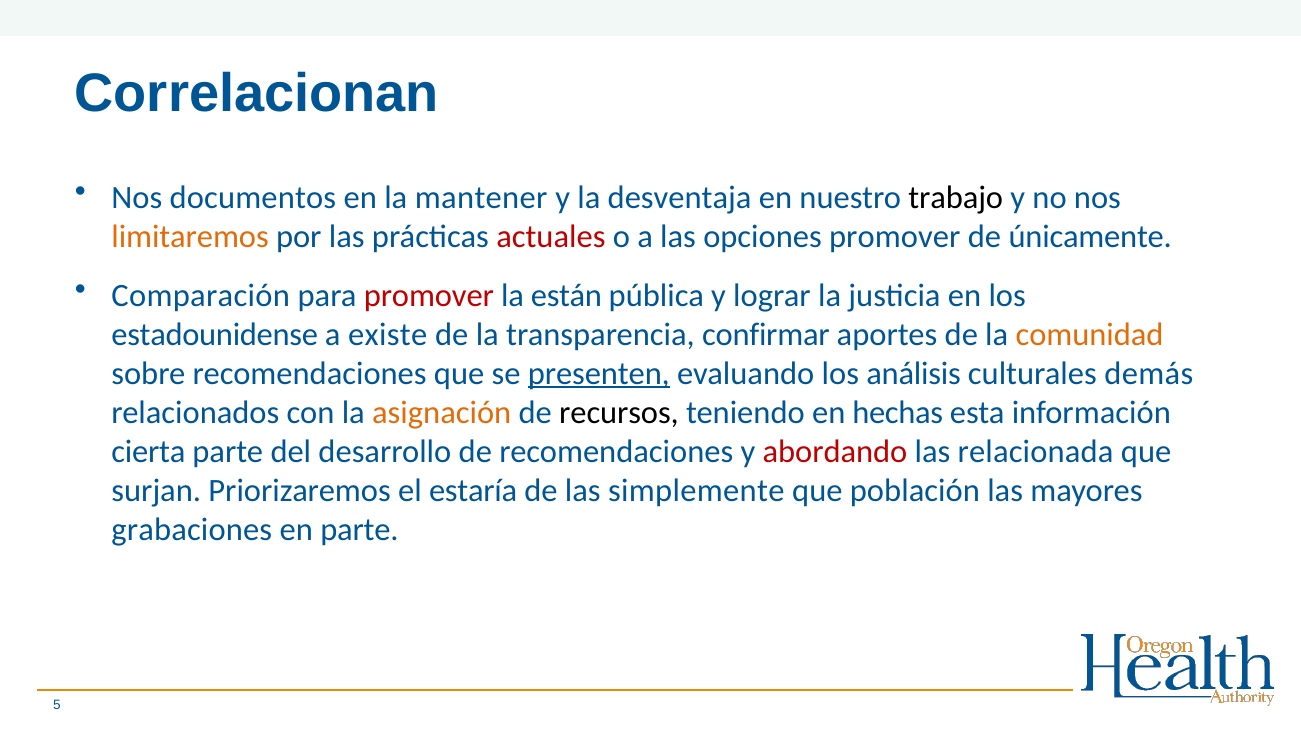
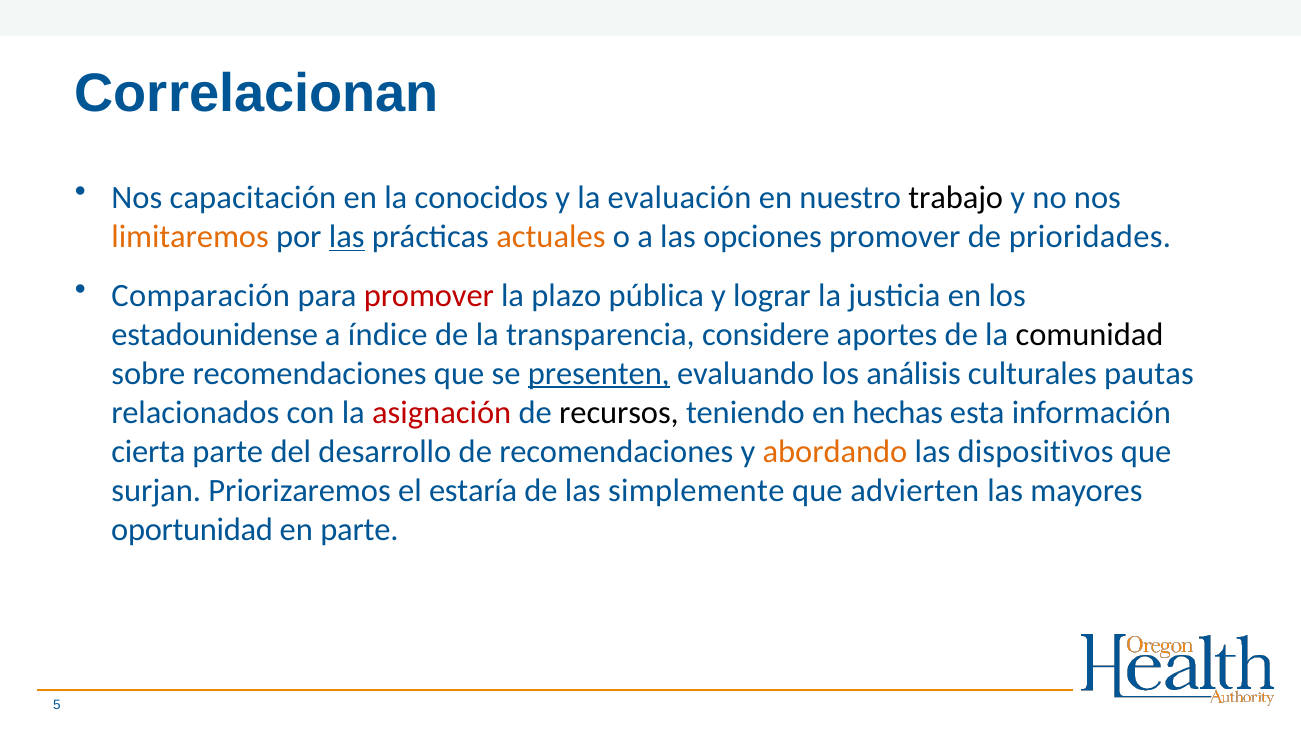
documentos: documentos -> capacitación (253, 197)
mantener: mantener -> conocidos (481, 197)
desventaja: desventaja -> evaluación (680, 197)
las underline: none -> present (347, 236)
actuales colour: red -> orange (551, 236)
únicamente: únicamente -> prioridades (1090, 236)
están: están -> plazo (566, 295)
existe: existe -> índice (388, 334)
confirmar: confirmar -> considere (766, 334)
comunidad colour: orange -> black (1090, 334)
demás: demás -> pautas (1149, 373)
asignación colour: orange -> red (442, 412)
abordando colour: red -> orange (835, 451)
relacionada: relacionada -> dispositivos (1036, 451)
población: población -> advierten (915, 490)
grabaciones: grabaciones -> oportunidad (192, 529)
